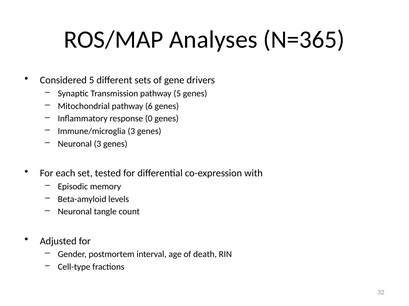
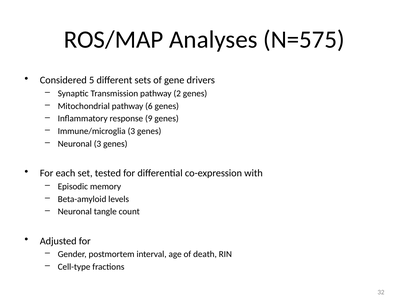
N=365: N=365 -> N=575 (304, 40)
pathway 5: 5 -> 2 (177, 94)
0: 0 -> 9 (149, 119)
